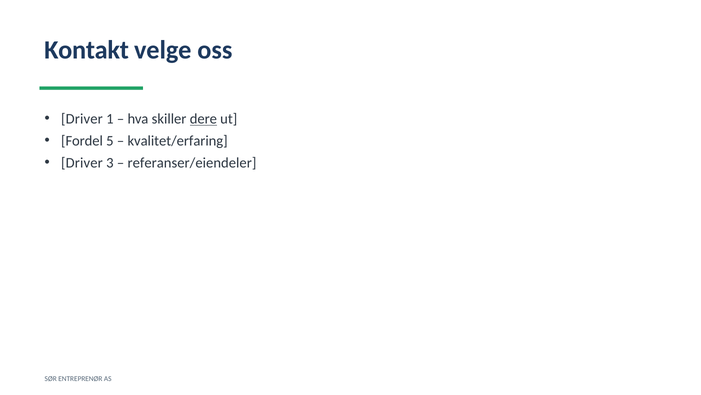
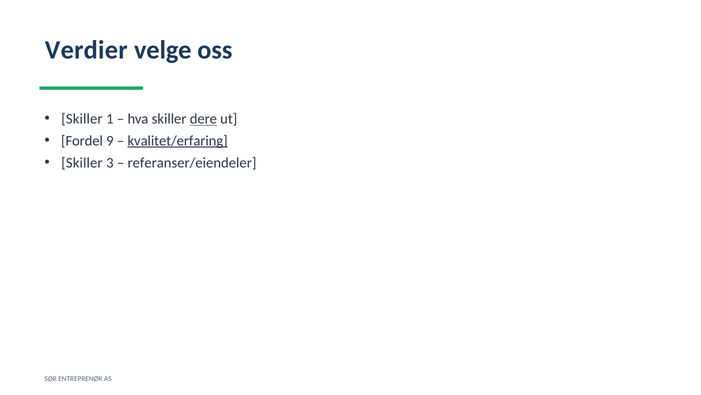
Kontakt: Kontakt -> Verdier (86, 50)
Driver: Driver -> Skiller (82, 119)
5: 5 -> 9 (110, 141)
kvalitet/erfaring underline: none -> present (178, 141)
Driver: Driver -> Skiller (82, 163)
